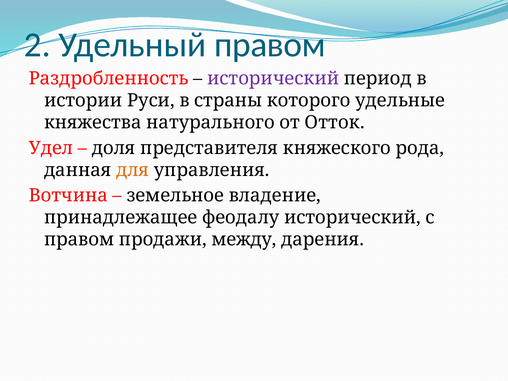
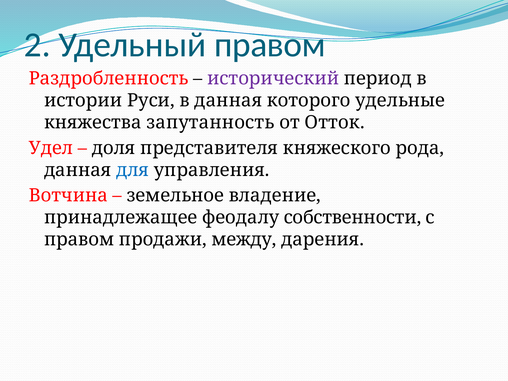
в страны: страны -> данная (228, 100)
натурального: натурального -> запутанность (210, 122)
для colour: orange -> blue (133, 170)
феодалу исторический: исторический -> собственности (353, 218)
